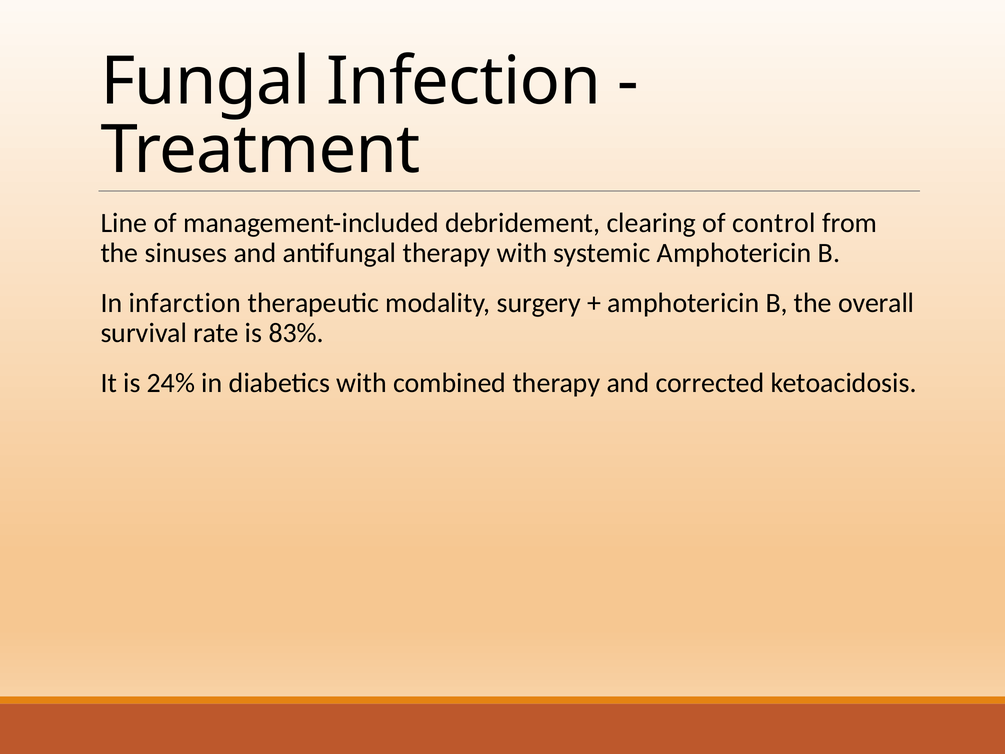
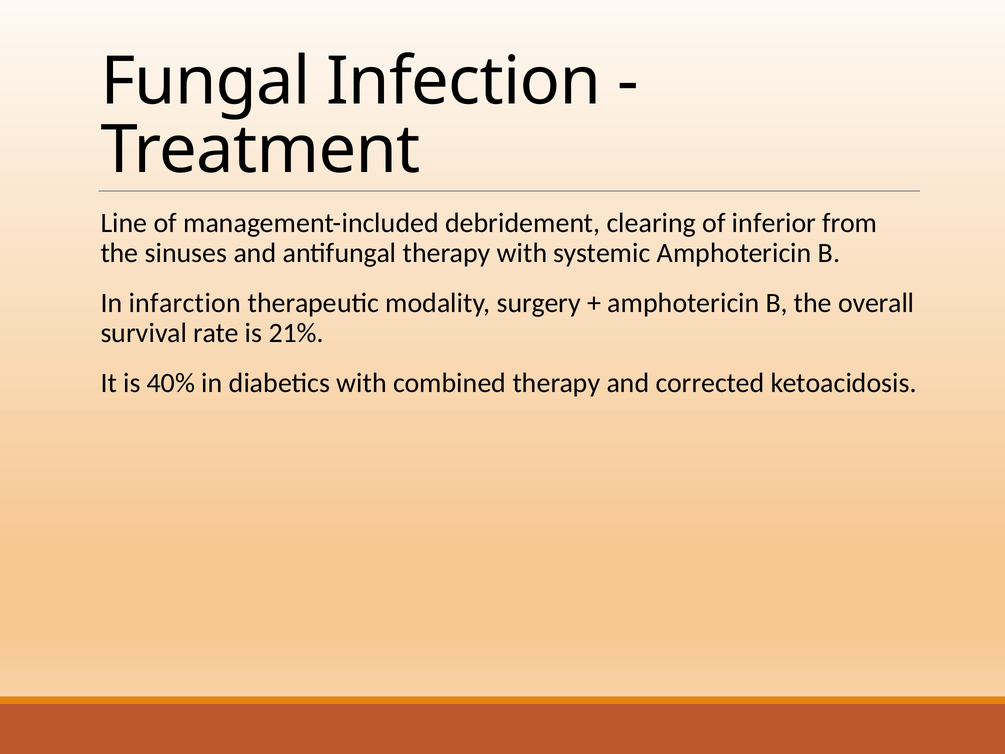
control: control -> inferior (774, 223)
83%: 83% -> 21% (296, 333)
24%: 24% -> 40% (171, 383)
